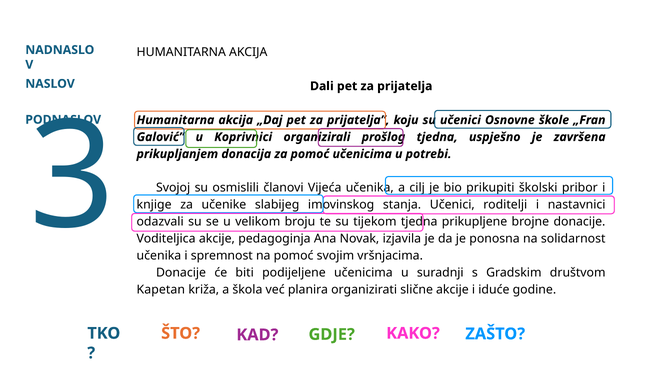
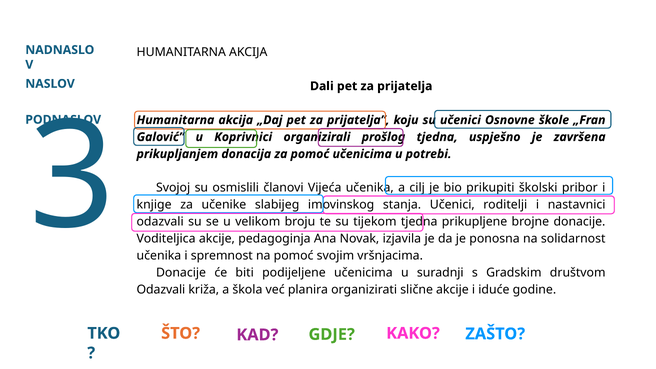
Kapetan: Kapetan -> Odazvali (161, 290)
